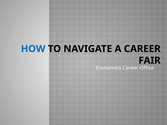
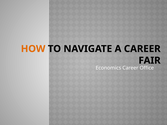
HOW colour: blue -> orange (33, 49)
